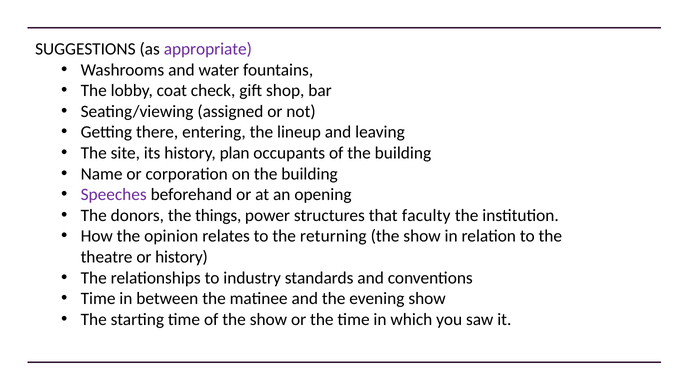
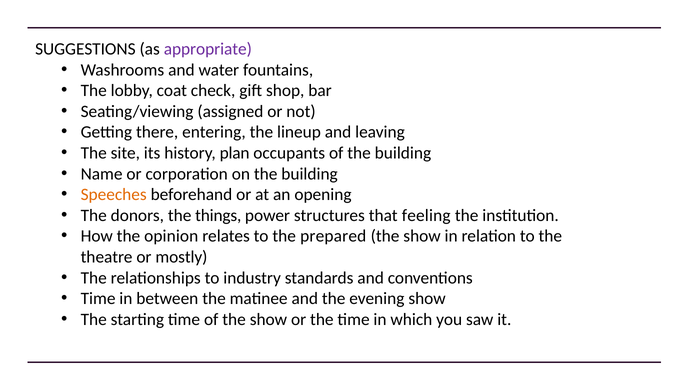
Speeches colour: purple -> orange (114, 195)
faculty: faculty -> feeling (426, 215)
returning: returning -> prepared (333, 236)
or history: history -> mostly (181, 257)
